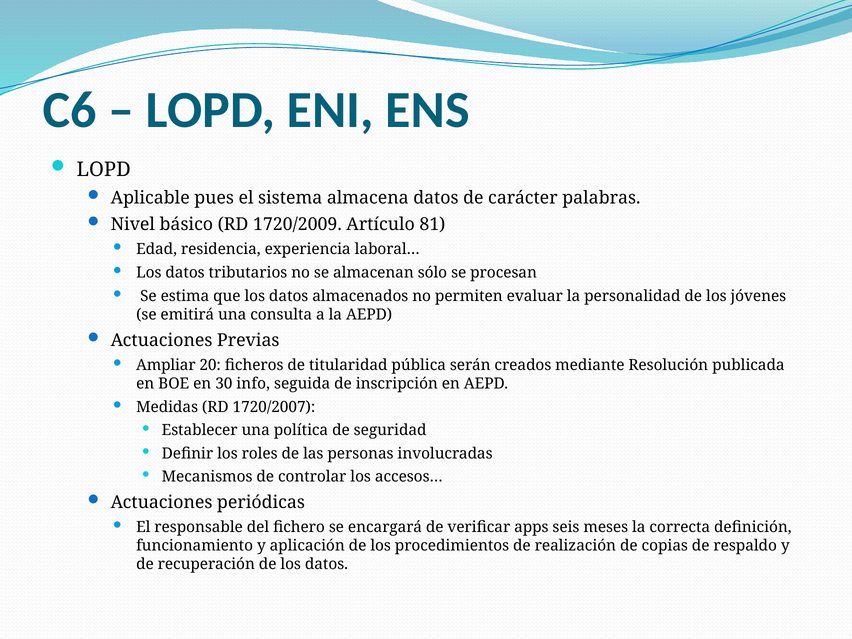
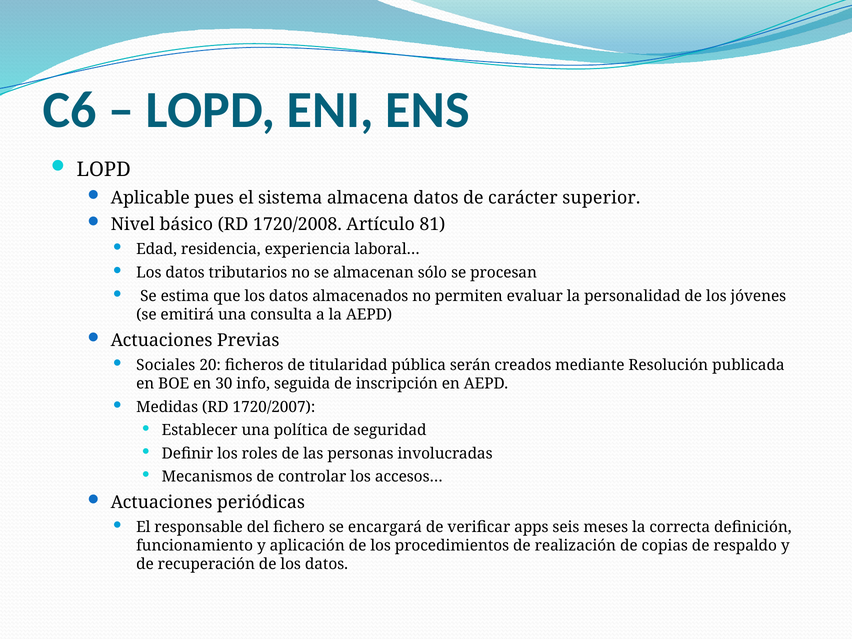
palabras: palabras -> superior (601, 198)
1720/2009: 1720/2009 -> 1720/2008 (297, 225)
Ampliar: Ampliar -> Sociales (166, 365)
